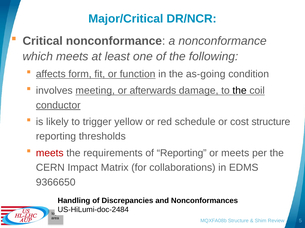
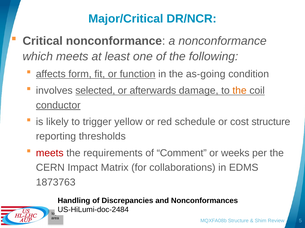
meeting: meeting -> selected (95, 91)
the colour: black -> orange (240, 91)
of Reporting: Reporting -> Comment (182, 154)
or meets: meets -> weeks (235, 154)
9366650: 9366650 -> 1873763 (56, 183)
